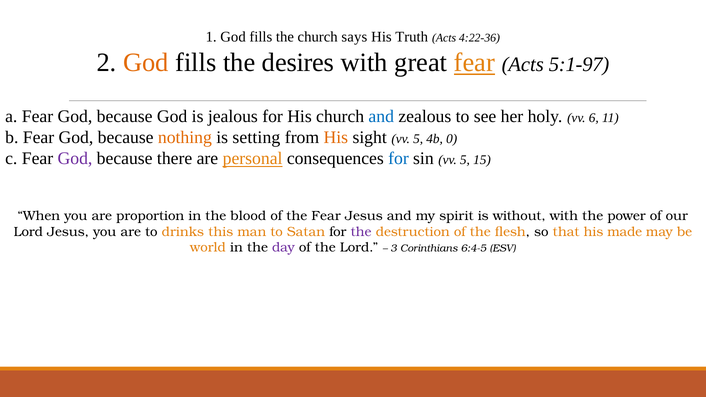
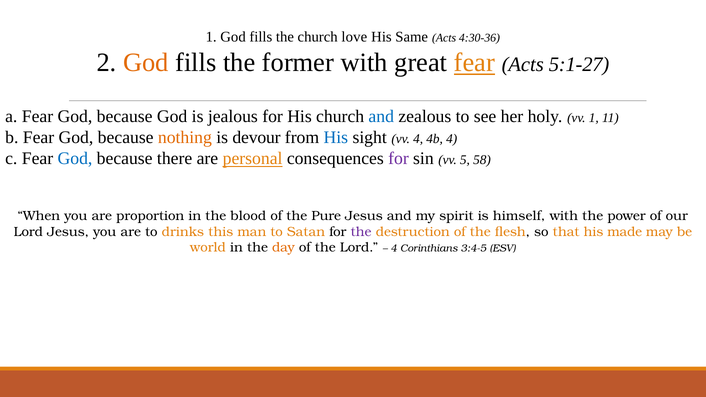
says: says -> love (354, 37)
Truth: Truth -> Same (412, 37)
4:22-36: 4:22-36 -> 4:30-36 (480, 38)
desires: desires -> former (298, 63)
5:1-97: 5:1-97 -> 5:1-27 (579, 64)
vv 6: 6 -> 1 (594, 118)
setting: setting -> devour (257, 137)
His colour: orange -> blue (336, 137)
sight vv 5: 5 -> 4 (418, 139)
4b 0: 0 -> 4 (452, 139)
God colour: purple -> blue (75, 159)
for colour: blue -> purple (398, 159)
15: 15 -> 58 (482, 160)
the Fear: Fear -> Pure (326, 216)
without: without -> himself (519, 216)
day colour: purple -> orange (283, 248)
3: 3 -> 4 (394, 249)
6:4-5: 6:4-5 -> 3:4-5 (474, 249)
